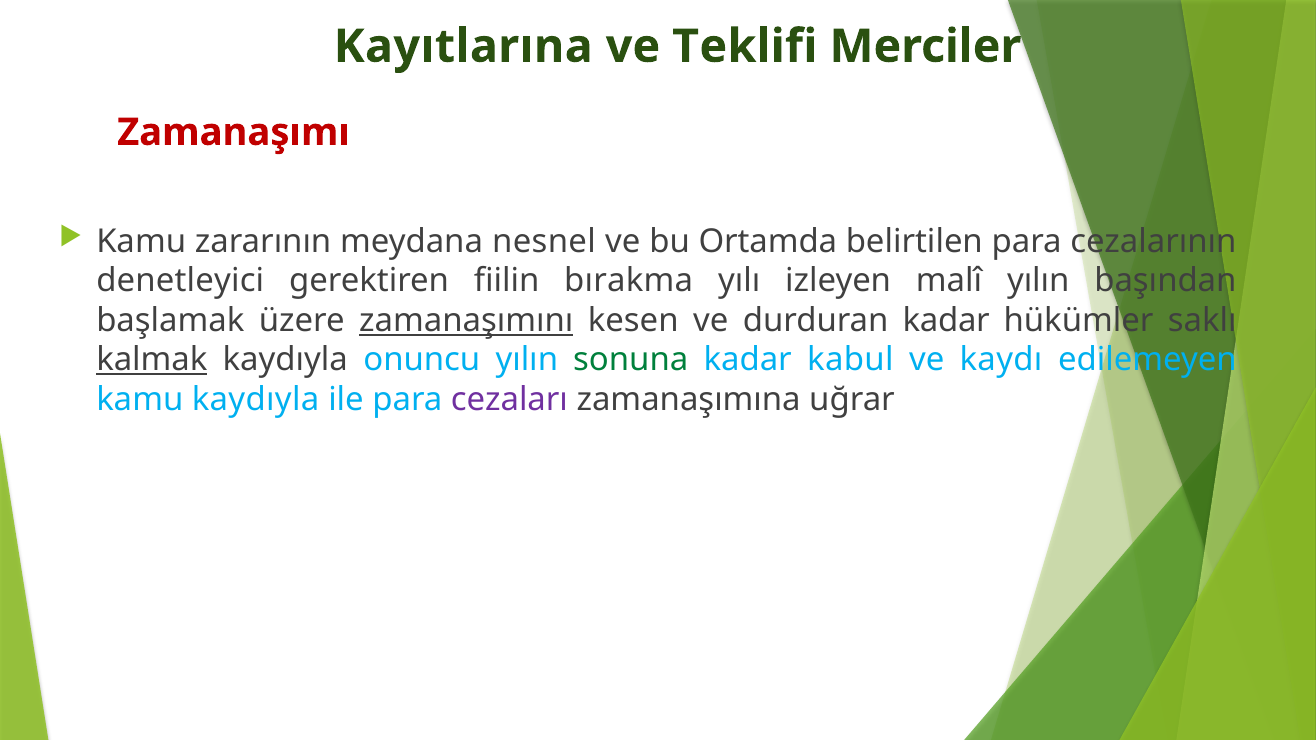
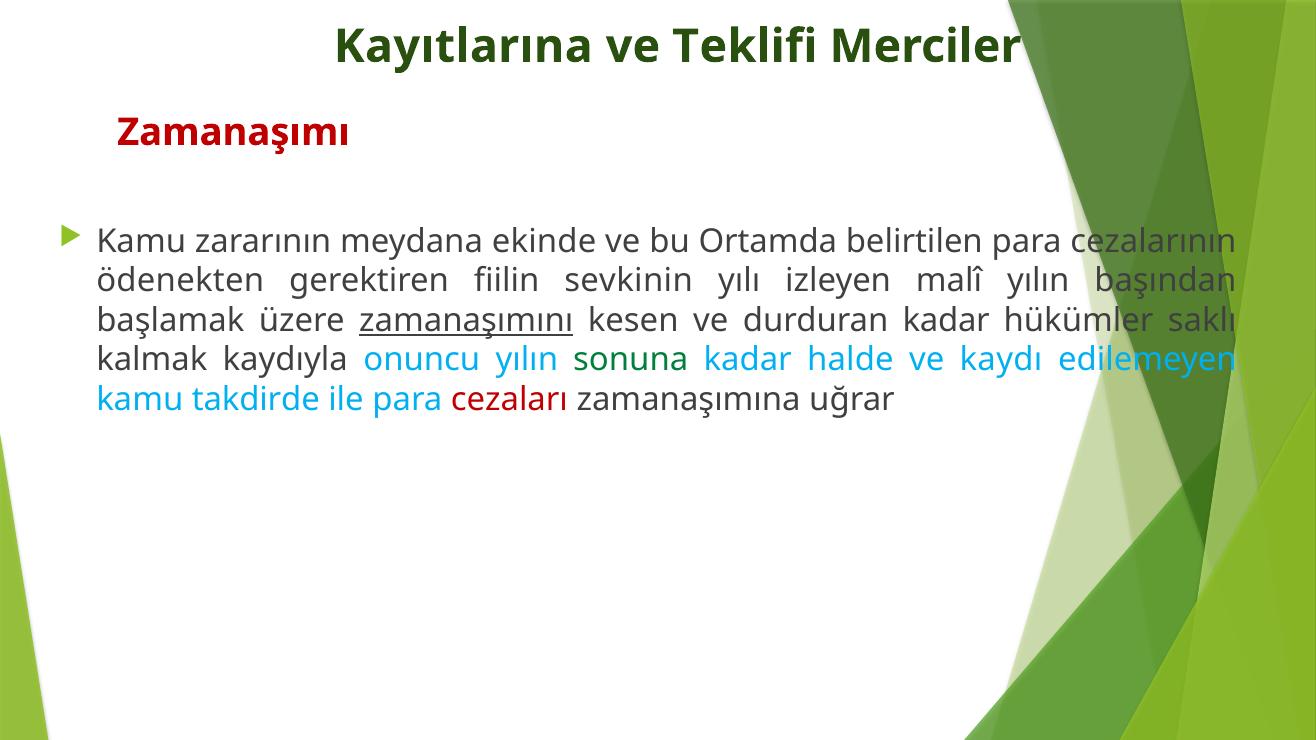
nesnel: nesnel -> ekinde (544, 242)
denetleyici: denetleyici -> ödenekten (180, 281)
bırakma: bırakma -> sevkinin (629, 281)
kalmak underline: present -> none (152, 360)
kabul: kabul -> halde (850, 360)
kamu kaydıyla: kaydıyla -> takdirde (256, 400)
cezaları colour: purple -> red (509, 400)
